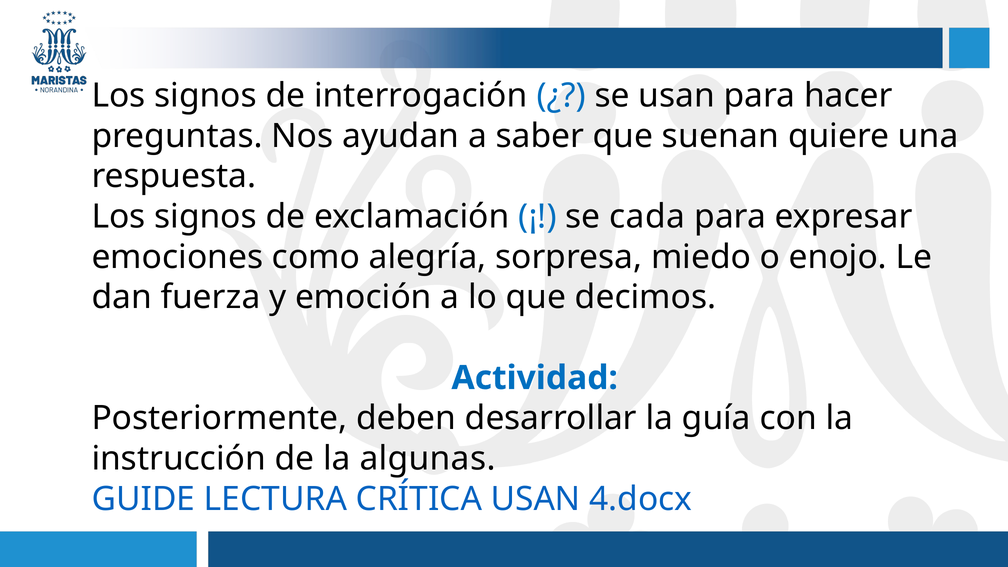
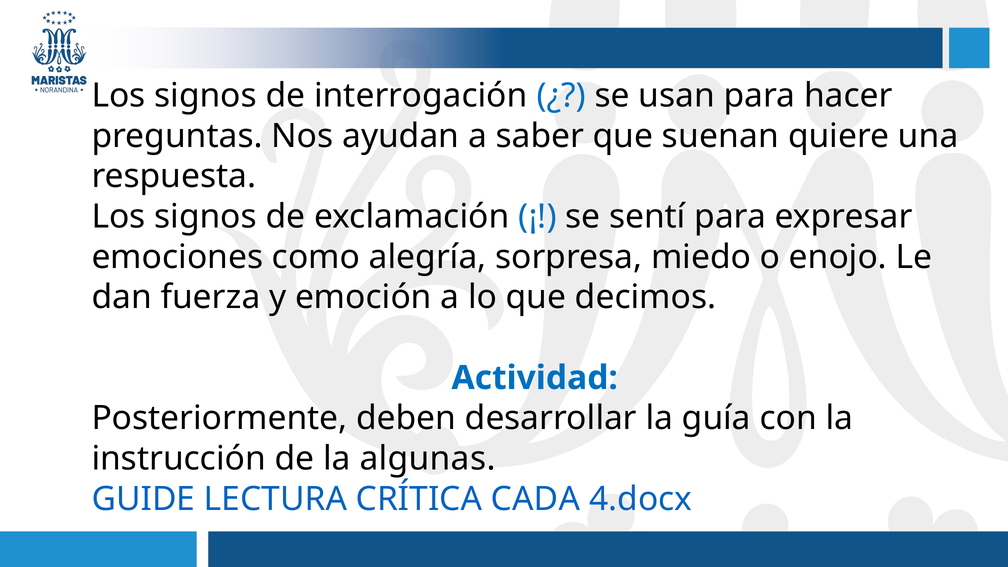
cada: cada -> sentí (647, 217)
CRÍTICA USAN: USAN -> CADA (535, 499)
